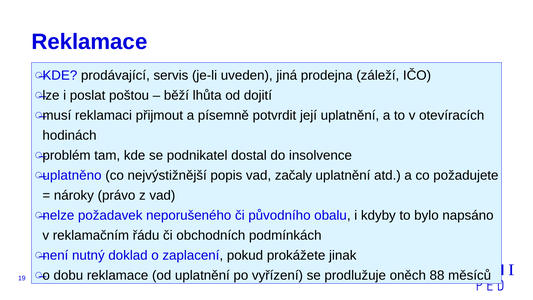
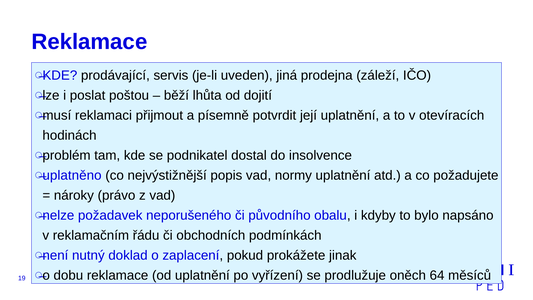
začaly: začaly -> normy (293, 175)
88: 88 -> 64 (437, 275)
